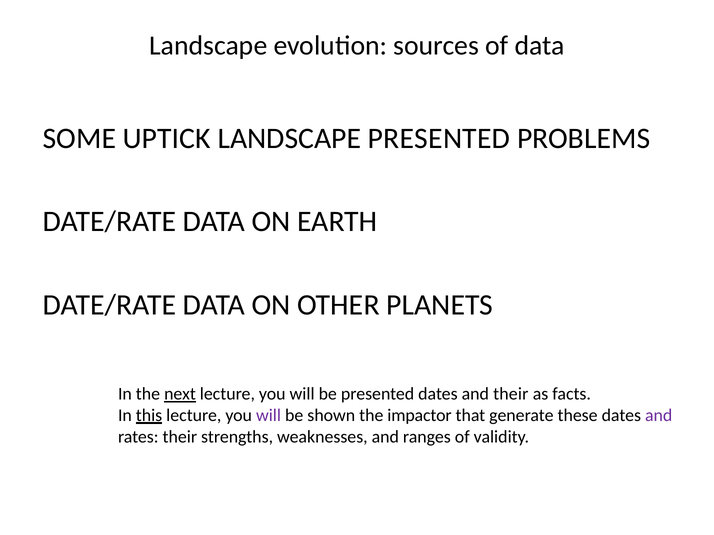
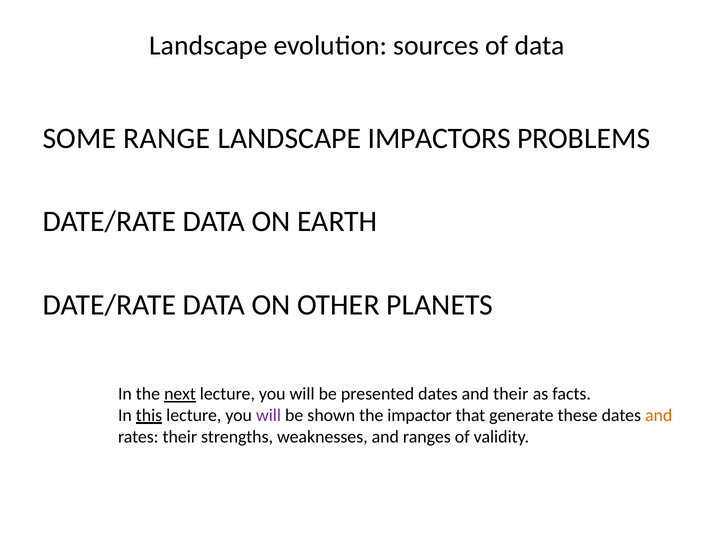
UPTICK: UPTICK -> RANGE (167, 139)
LANDSCAPE PRESENTED: PRESENTED -> IMPACTORS (439, 139)
and colour: purple -> orange (659, 416)
